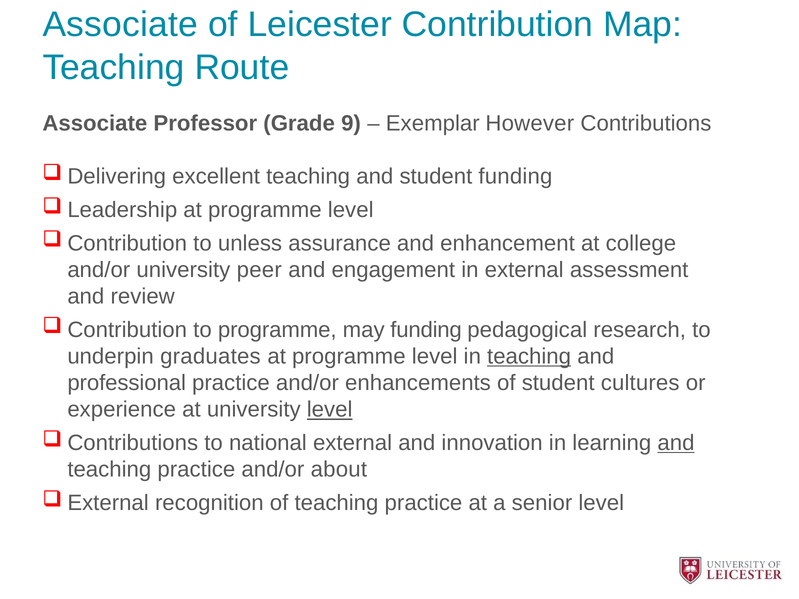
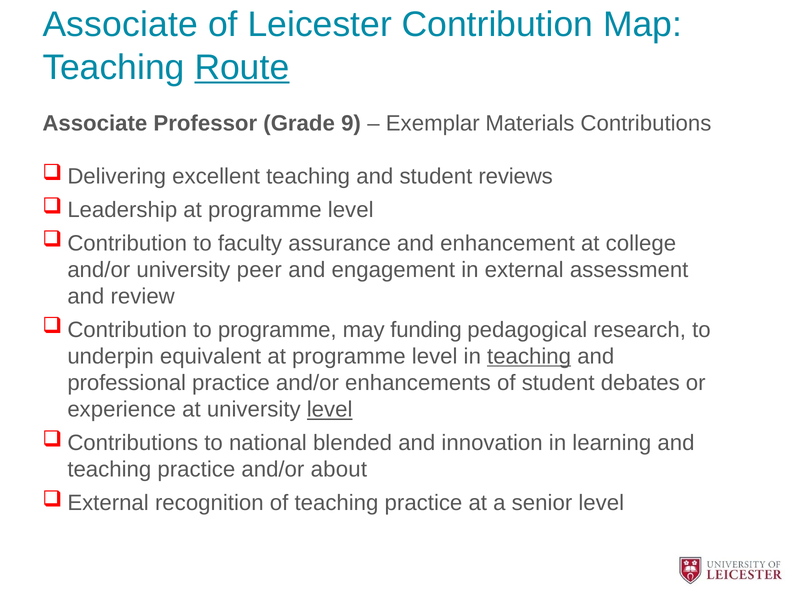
Route underline: none -> present (242, 67)
However: However -> Materials (530, 123)
student funding: funding -> reviews (516, 177)
unless: unless -> faculty (250, 243)
graduates: graduates -> equivalent (211, 357)
cultures: cultures -> debates (640, 383)
national external: external -> blended (353, 443)
and underline: present -> none (676, 443)
